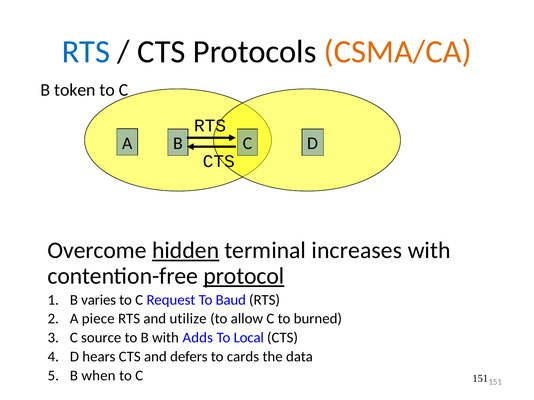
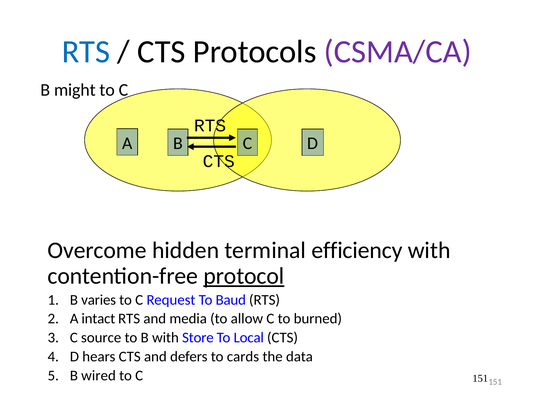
CSMA/CA colour: orange -> purple (398, 52)
token: token -> might (75, 90)
hidden underline: present -> none (186, 251)
increases: increases -> efficiency (357, 251)
piece: piece -> intact (98, 319)
utilize: utilize -> media (188, 319)
Adds: Adds -> Store (198, 338)
when: when -> wired (99, 376)
